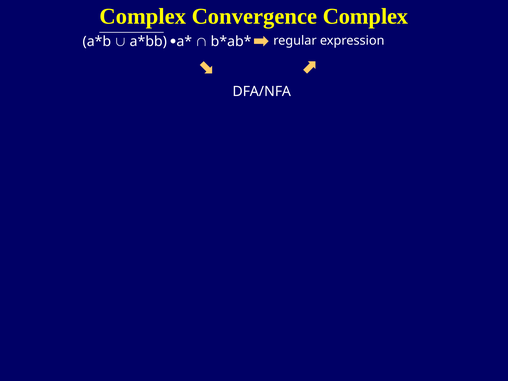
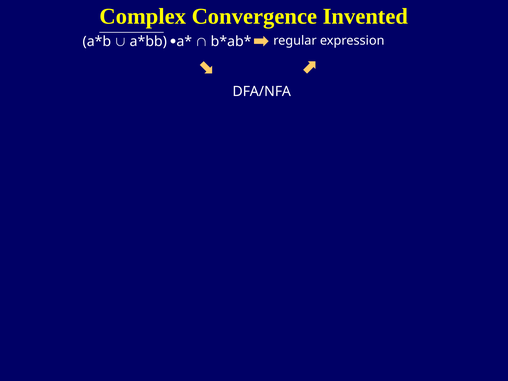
Convergence Complex: Complex -> Invented (365, 16)
